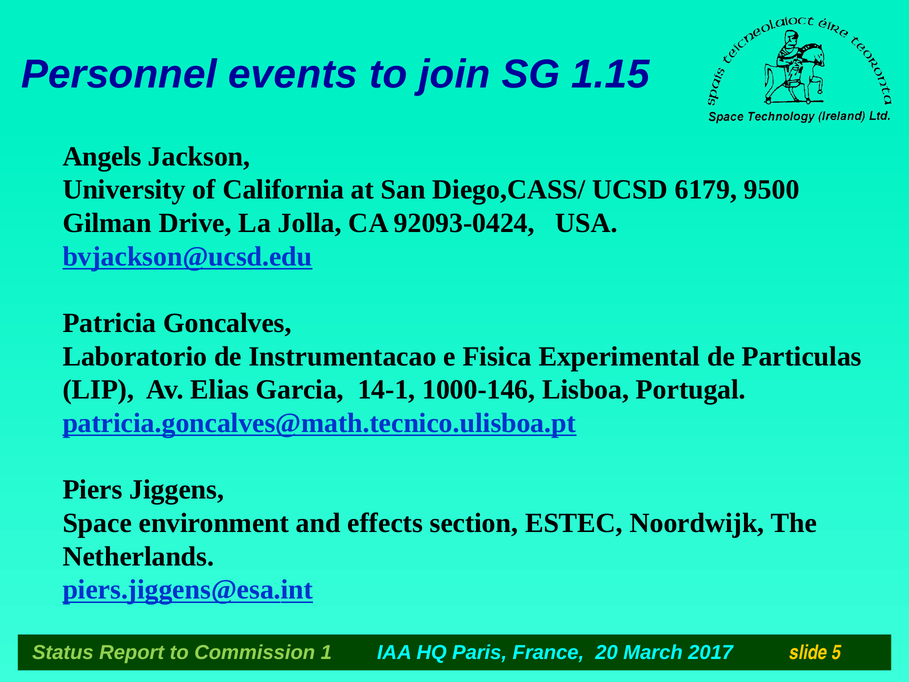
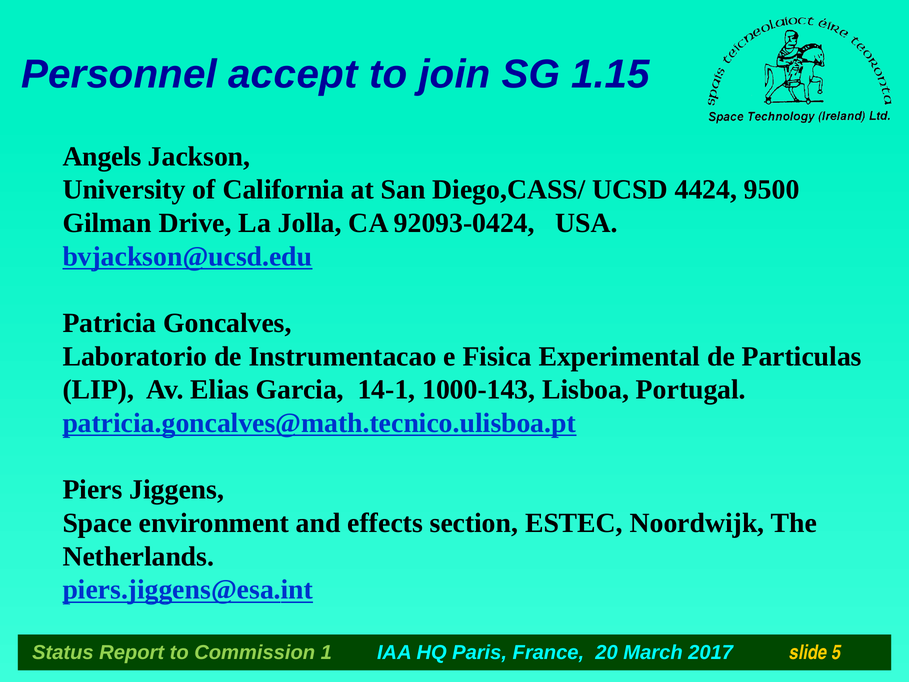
events: events -> accept (293, 74)
6179: 6179 -> 4424 (706, 190)
1000-146: 1000-146 -> 1000-143 (479, 390)
